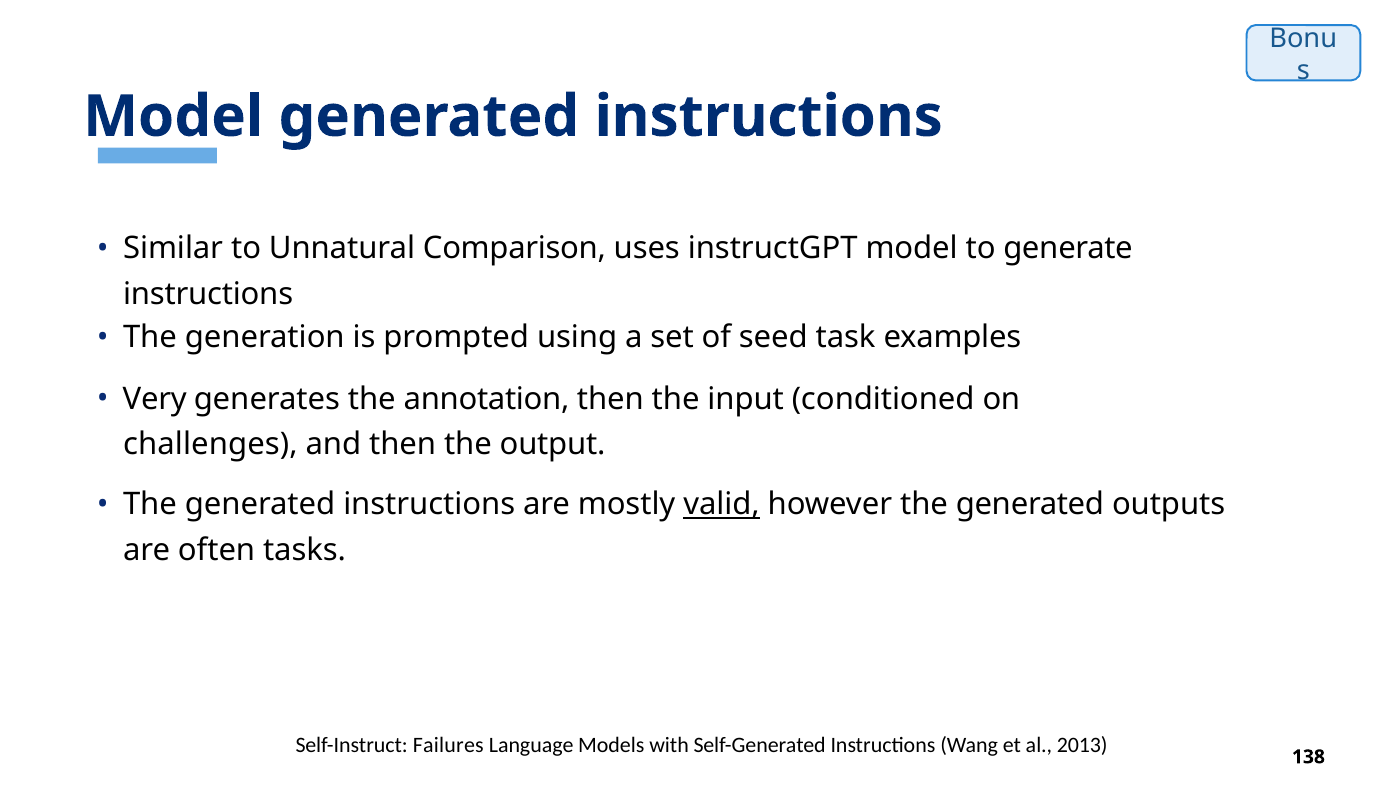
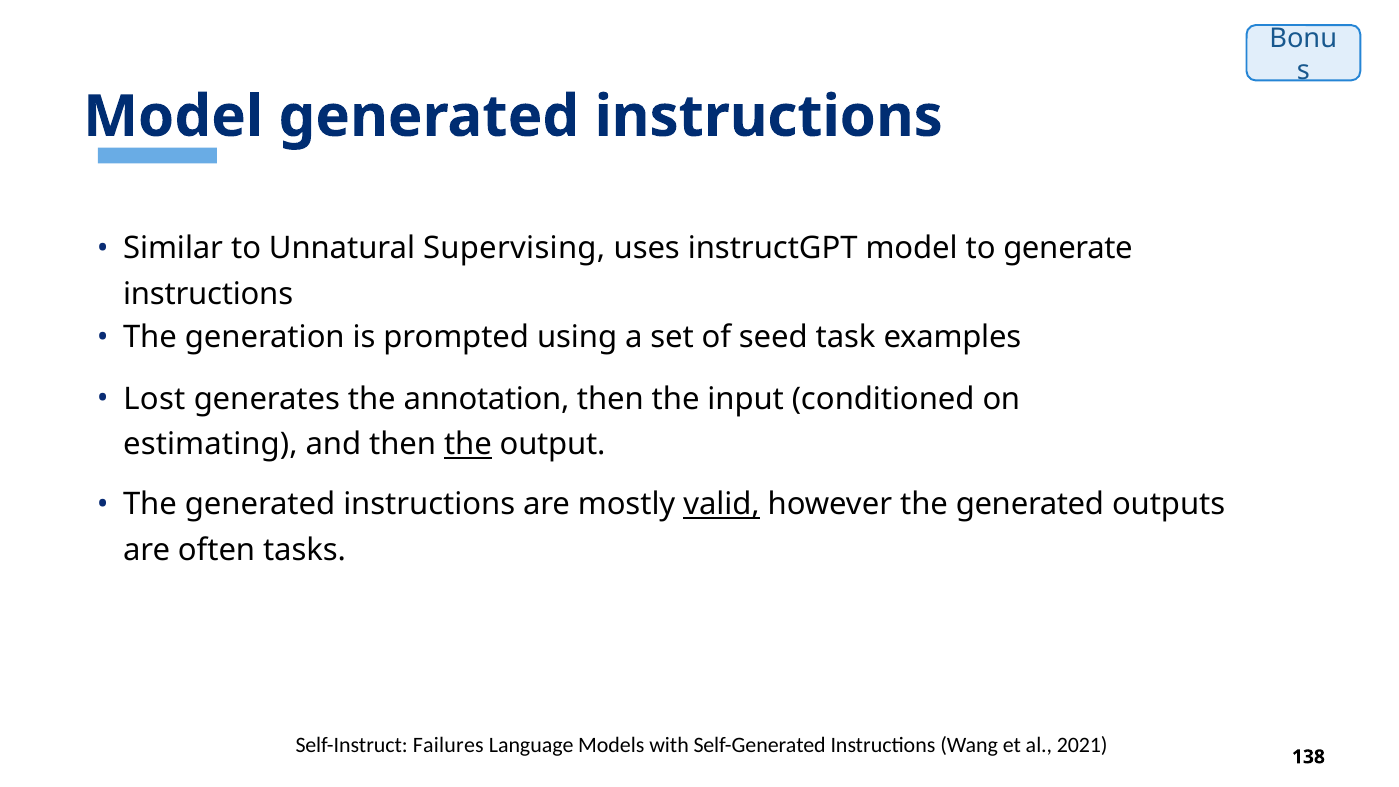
Comparison: Comparison -> Supervising (514, 249)
Very: Very -> Lost (154, 399)
challenges: challenges -> estimating (210, 444)
the underline: none -> present (468, 444)
2013: 2013 -> 2021 (1082, 745)
